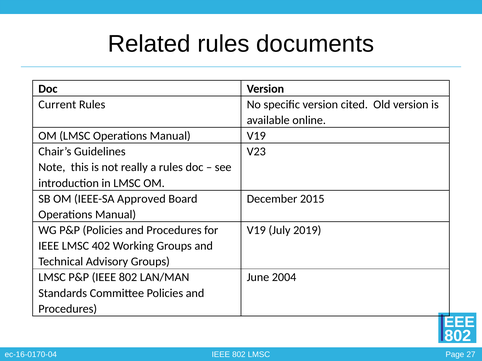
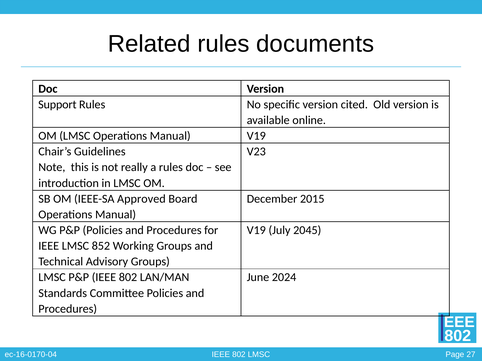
Current: Current -> Support (57, 105)
2019: 2019 -> 2045 (307, 231)
402: 402 -> 852 (101, 246)
2004: 2004 -> 2024 (284, 278)
